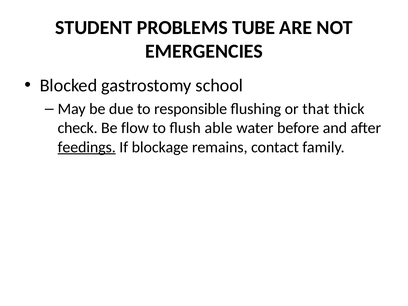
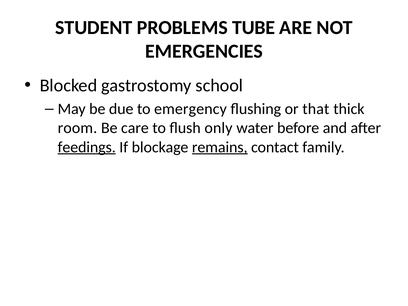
responsible: responsible -> emergency (190, 109)
check: check -> room (77, 128)
flow: flow -> care (135, 128)
able: able -> only (218, 128)
remains underline: none -> present (220, 147)
